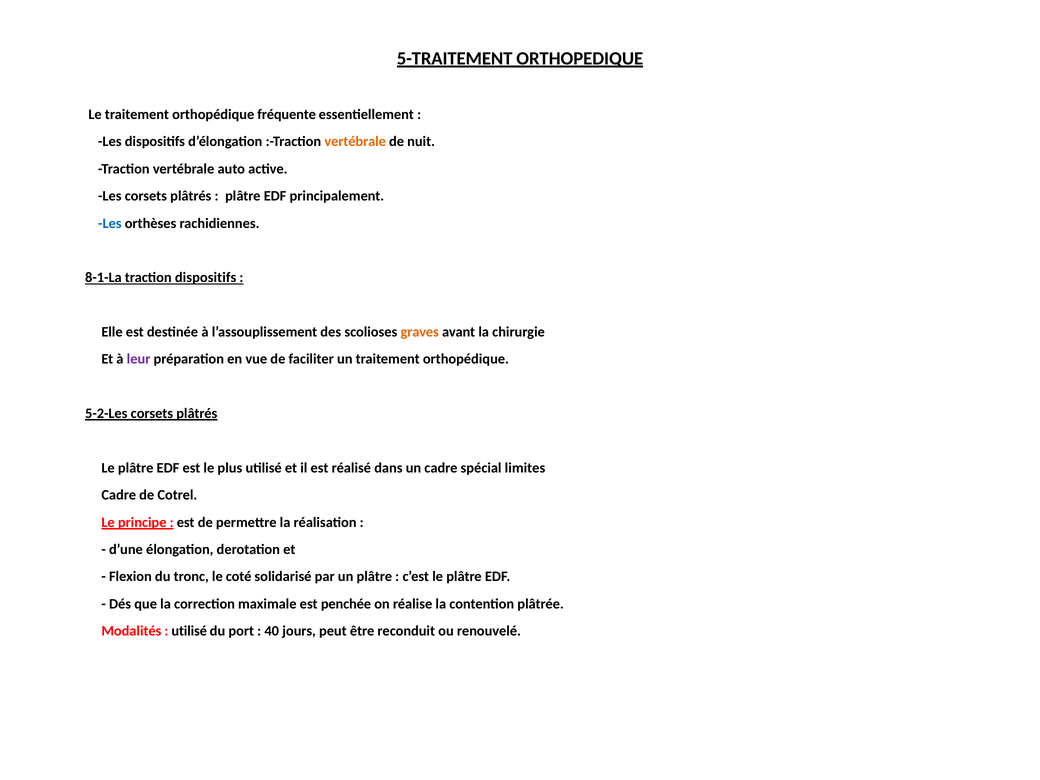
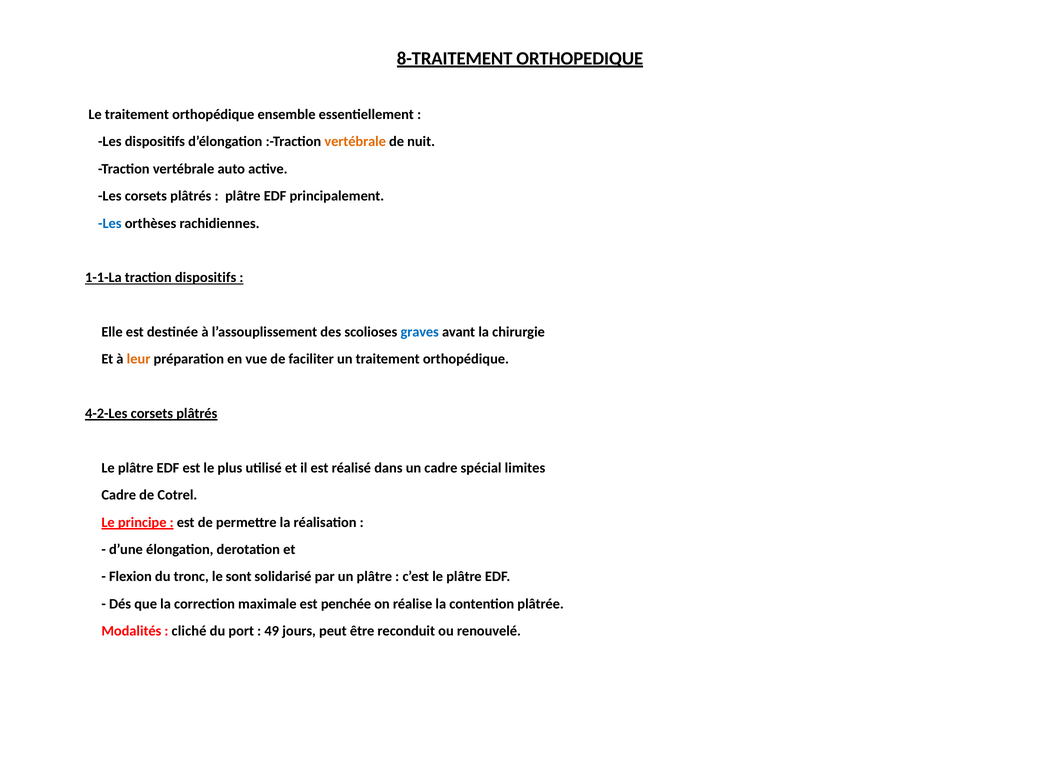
5-TRAITEMENT: 5-TRAITEMENT -> 8-TRAITEMENT (455, 58)
fréquente: fréquente -> ensemble (287, 115)
8-1-La: 8-1-La -> 1-1-La (103, 278)
graves colour: orange -> blue (420, 332)
leur colour: purple -> orange (139, 359)
5-2-Les: 5-2-Les -> 4-2-Les (106, 414)
coté: coté -> sont (239, 577)
utilisé: utilisé -> cliché (189, 631)
40: 40 -> 49 (272, 631)
